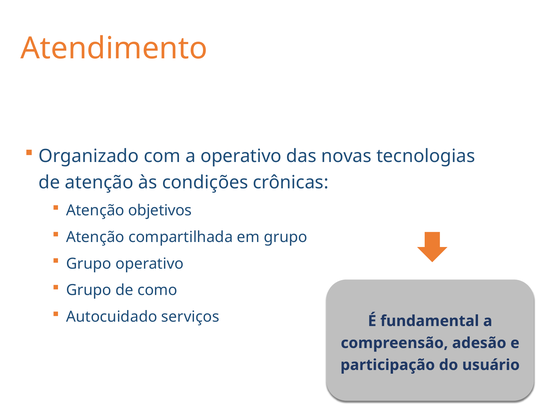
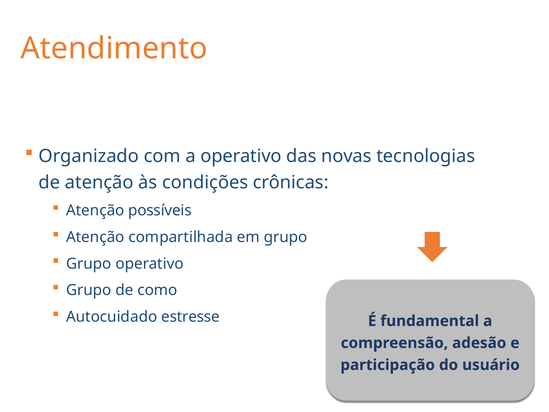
objetivos: objetivos -> possíveis (160, 210)
serviços: serviços -> estresse (191, 317)
